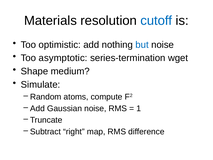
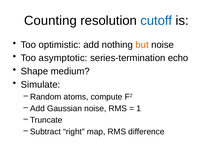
Materials: Materials -> Counting (50, 21)
but colour: blue -> orange (142, 45)
wget: wget -> echo (178, 58)
